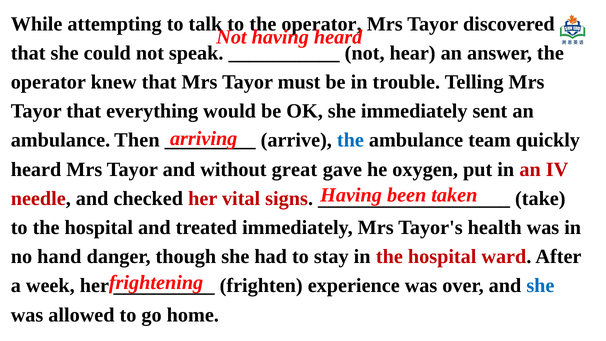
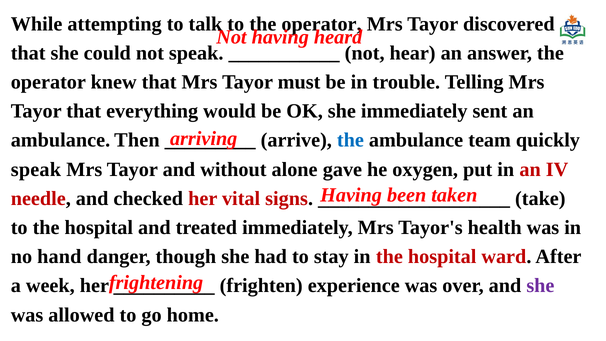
heard: heard -> speak (36, 169)
great: great -> alone (295, 169)
she colour: blue -> purple (540, 286)
